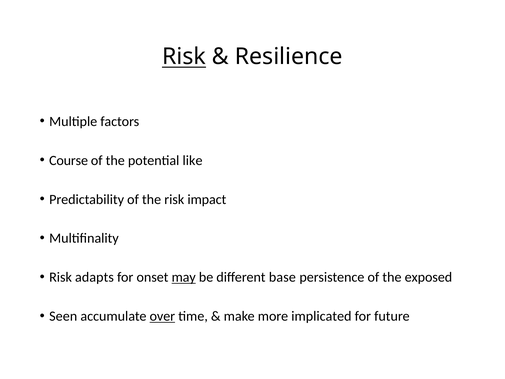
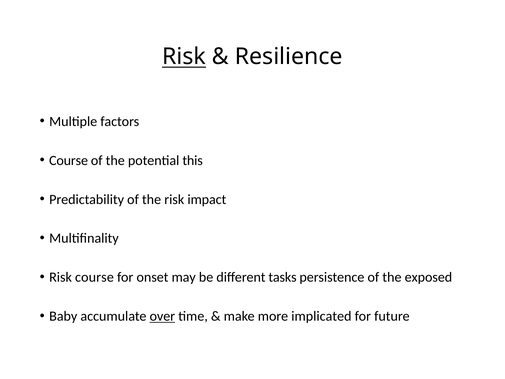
like: like -> this (193, 160)
Risk adapts: adapts -> course (94, 277)
may underline: present -> none (184, 277)
base: base -> tasks (283, 277)
Seen: Seen -> Baby (63, 316)
